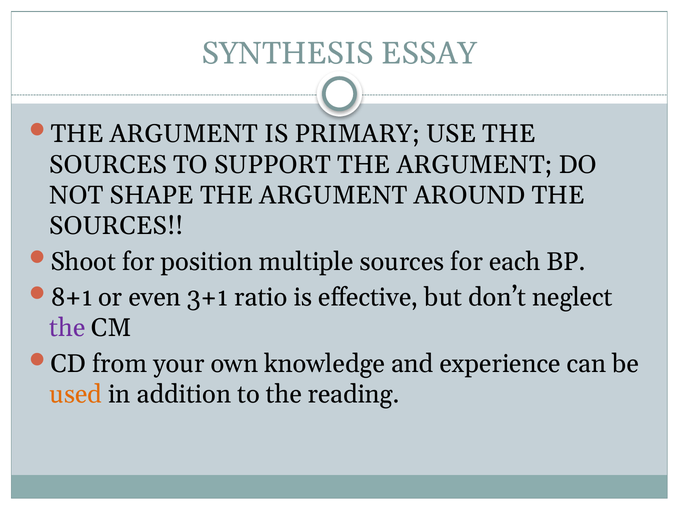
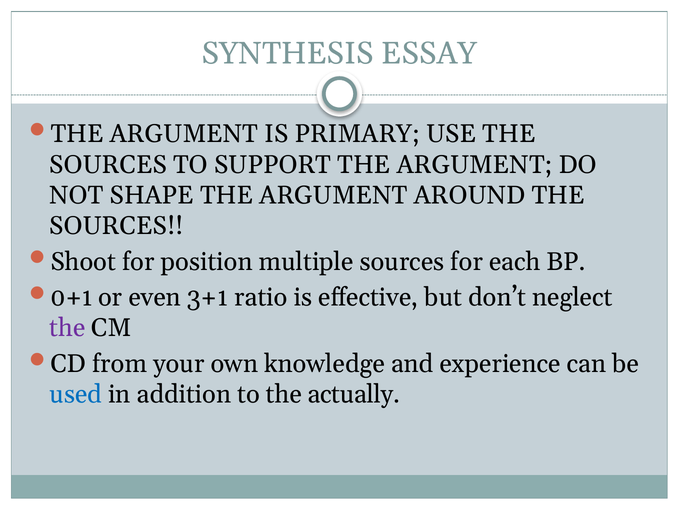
8+1: 8+1 -> 0+1 (72, 297)
used colour: orange -> blue (76, 394)
reading: reading -> actually (354, 394)
